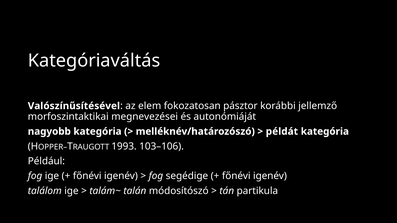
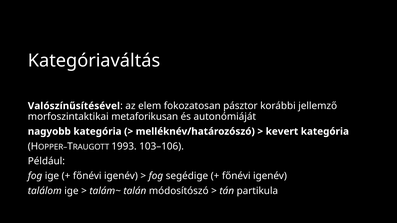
megnevezései: megnevezései -> metaforikusan (145, 117)
példát: példát -> kevert (282, 132)
